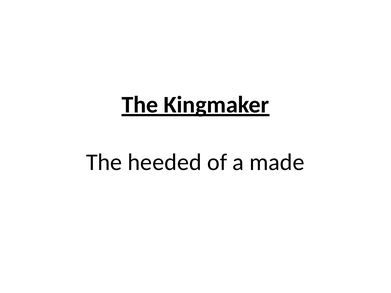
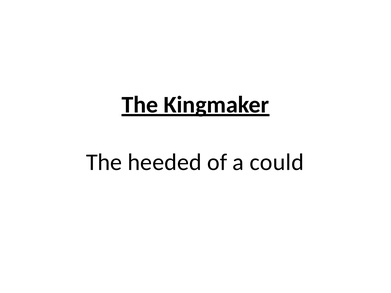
made: made -> could (277, 162)
